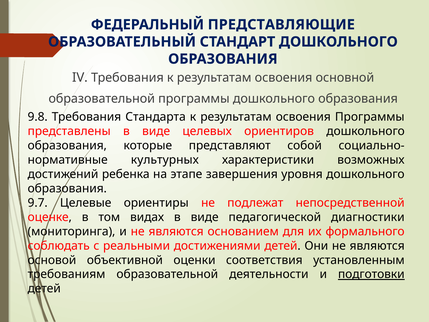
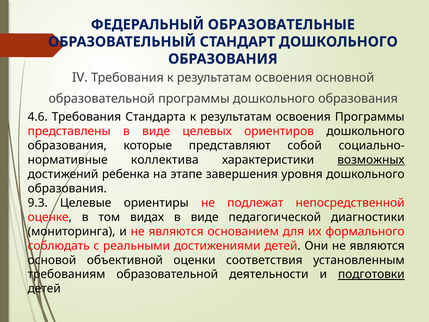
ПРЕДСТАВЛЯЮЩИЕ: ПРЕДСТАВЛЯЮЩИЕ -> ОБРАЗОВАТЕЛЬНЫЕ (281, 25)
9.8: 9.8 -> 4.6 (38, 117)
культурных: культурных -> коллектива (165, 160)
возможных underline: none -> present (371, 160)
9.7: 9.7 -> 9.3 (38, 203)
